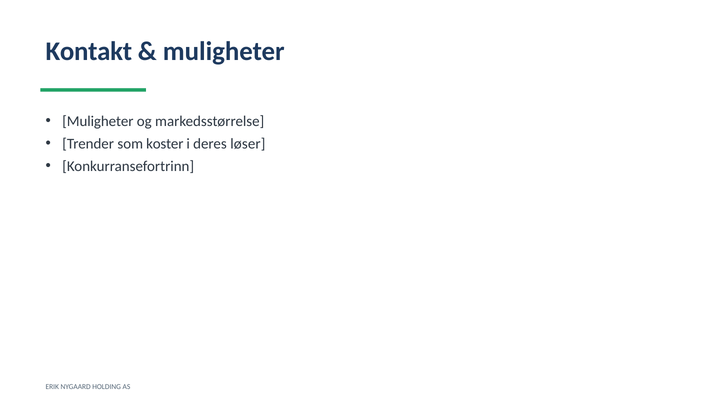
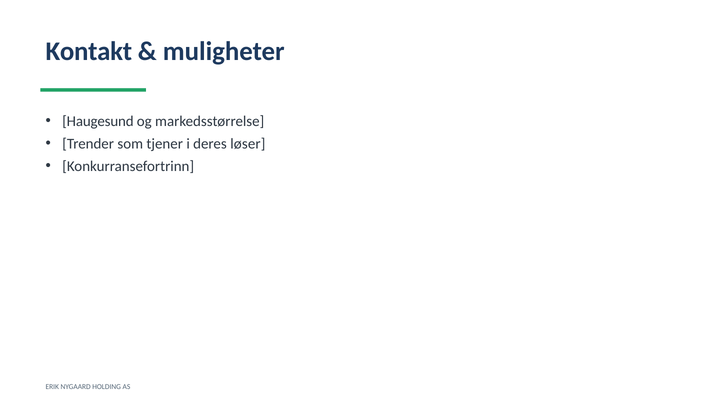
Muligheter: Muligheter -> Haugesund (98, 121)
koster: koster -> tjener (165, 144)
